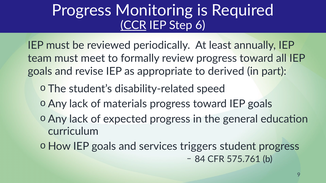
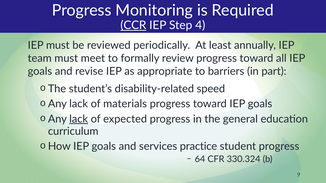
6: 6 -> 4 (200, 25)
derived: derived -> barriers (226, 72)
lack underline: none -> present (79, 119)
triggers: triggers -> practice (198, 147)
84: 84 -> 64 (200, 159)
575.761: 575.761 -> 330.324 (244, 159)
